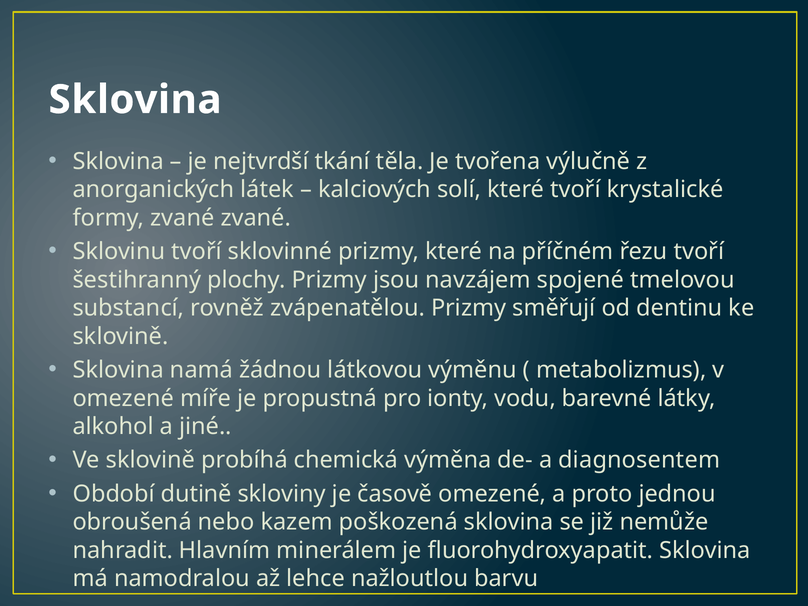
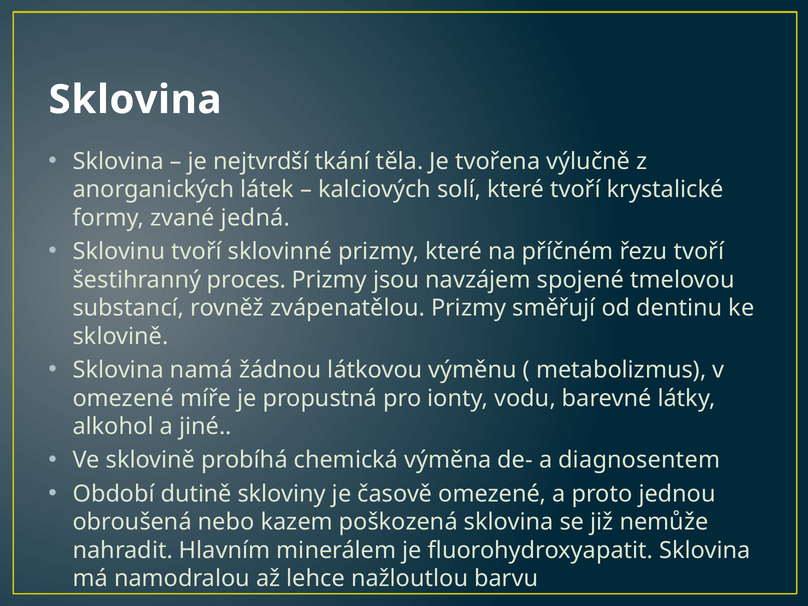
zvané zvané: zvané -> jedná (256, 218)
plochy: plochy -> proces (247, 280)
